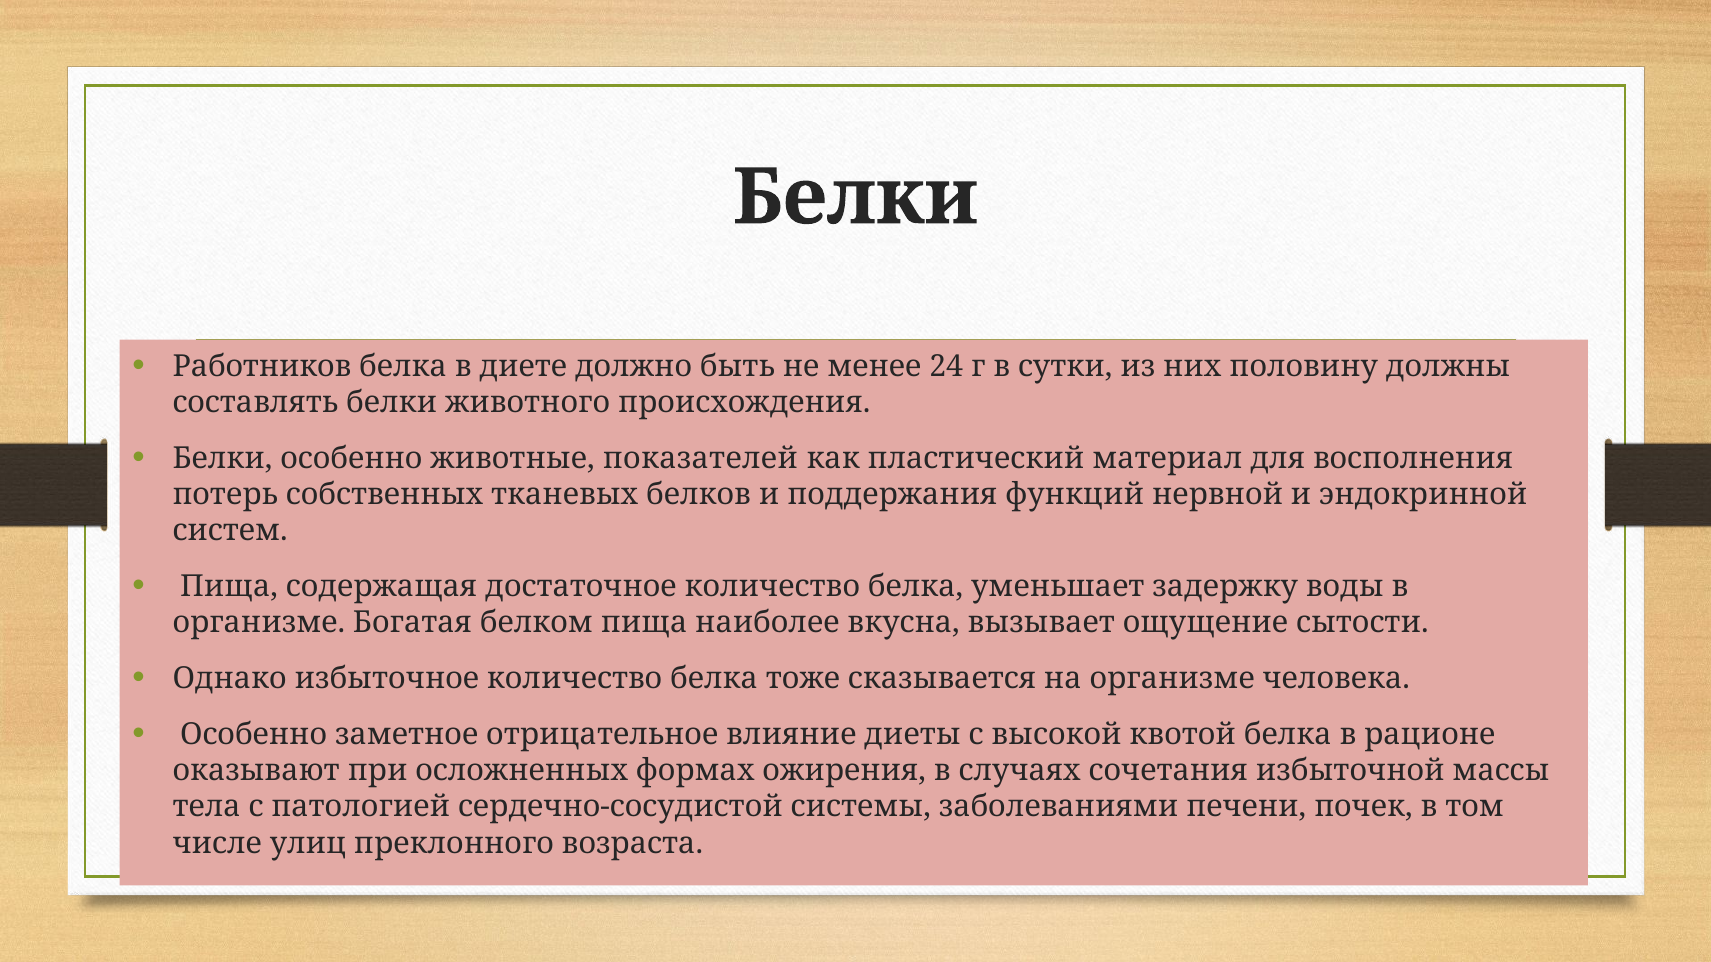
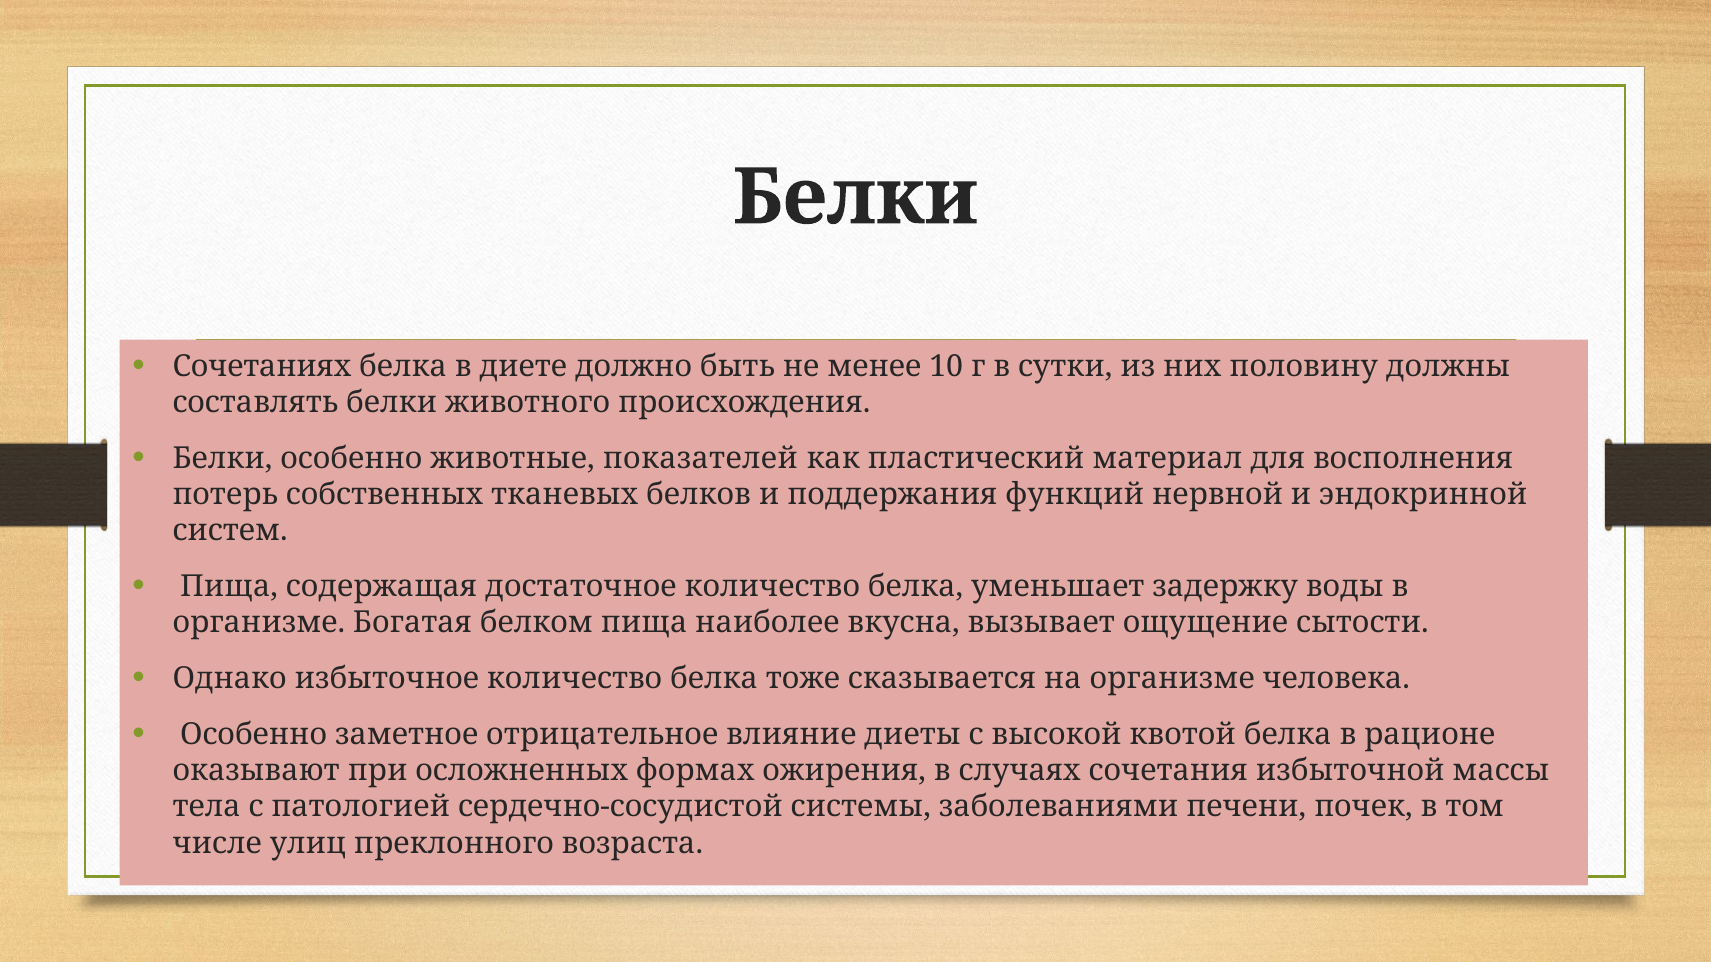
Работников: Работников -> Сочетаниях (262, 366)
24: 24 -> 10 (946, 366)
